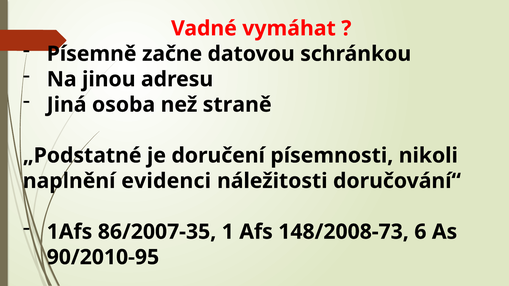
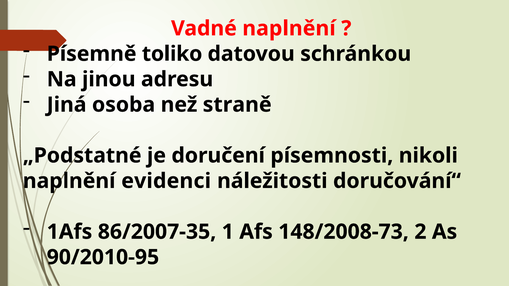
Vadné vymáhat: vymáhat -> naplnění (289, 28)
začne: začne -> toliko (172, 54)
6: 6 -> 2 (420, 232)
